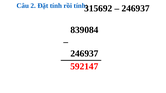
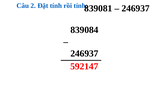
315692: 315692 -> 839081 (98, 8)
